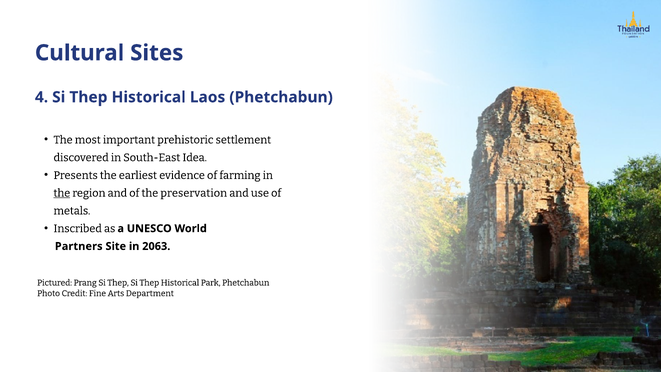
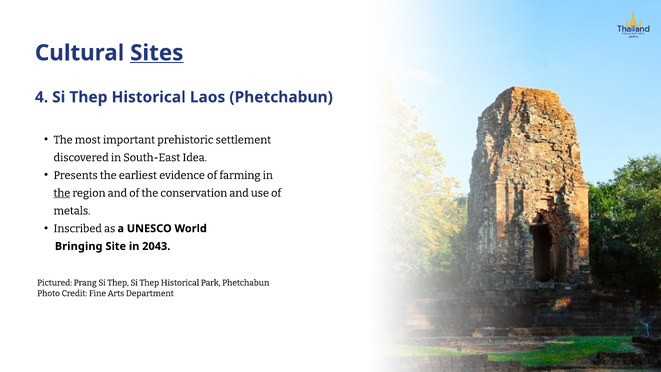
Sites underline: none -> present (157, 53)
preservation: preservation -> conservation (194, 193)
Partners: Partners -> Bringing (79, 246)
2063: 2063 -> 2043 (156, 246)
